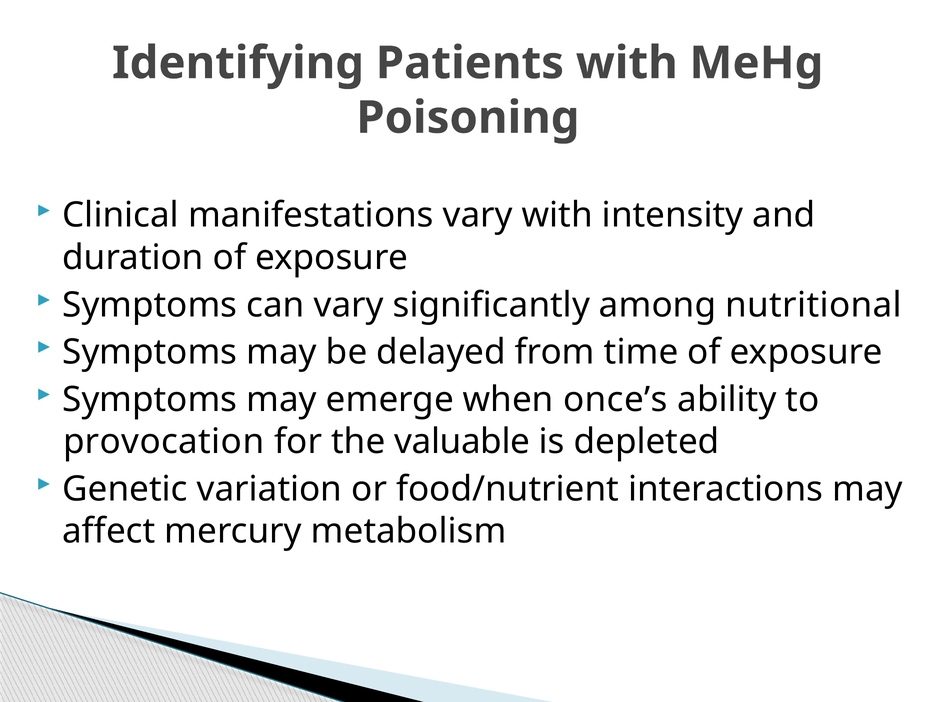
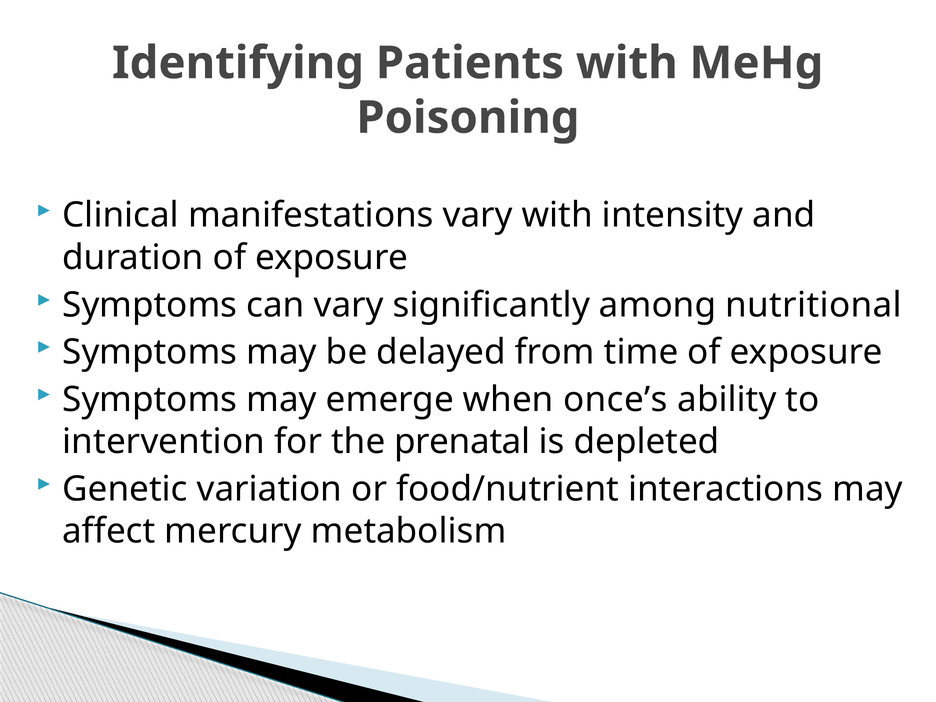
provocation: provocation -> intervention (164, 442)
valuable: valuable -> prenatal (462, 442)
